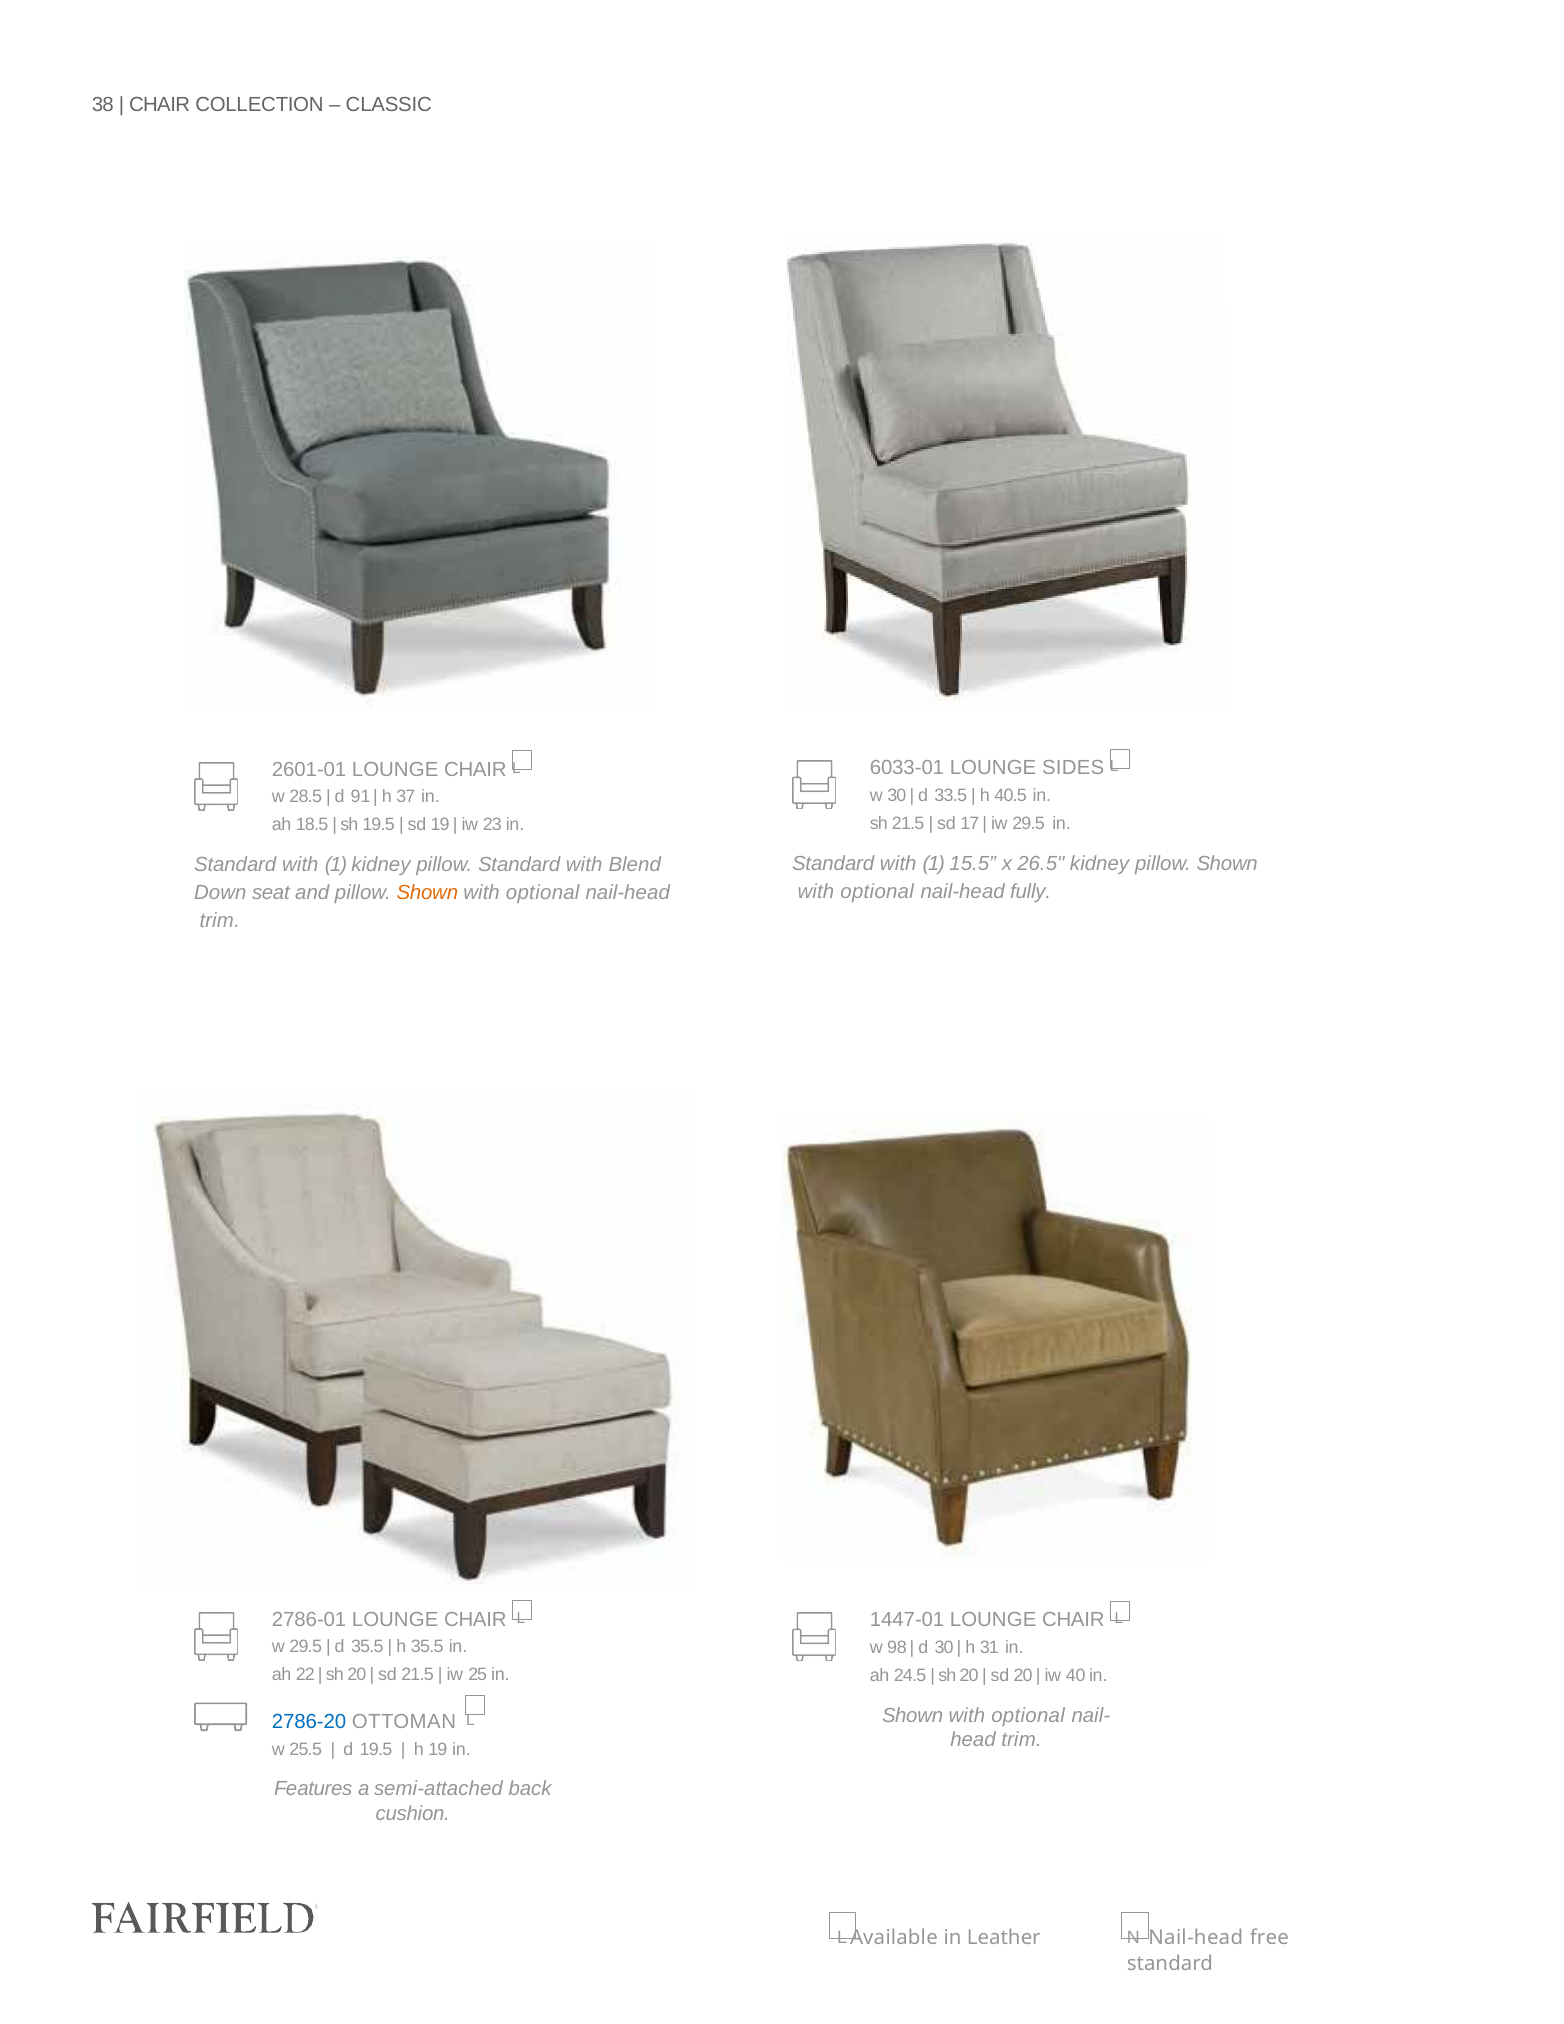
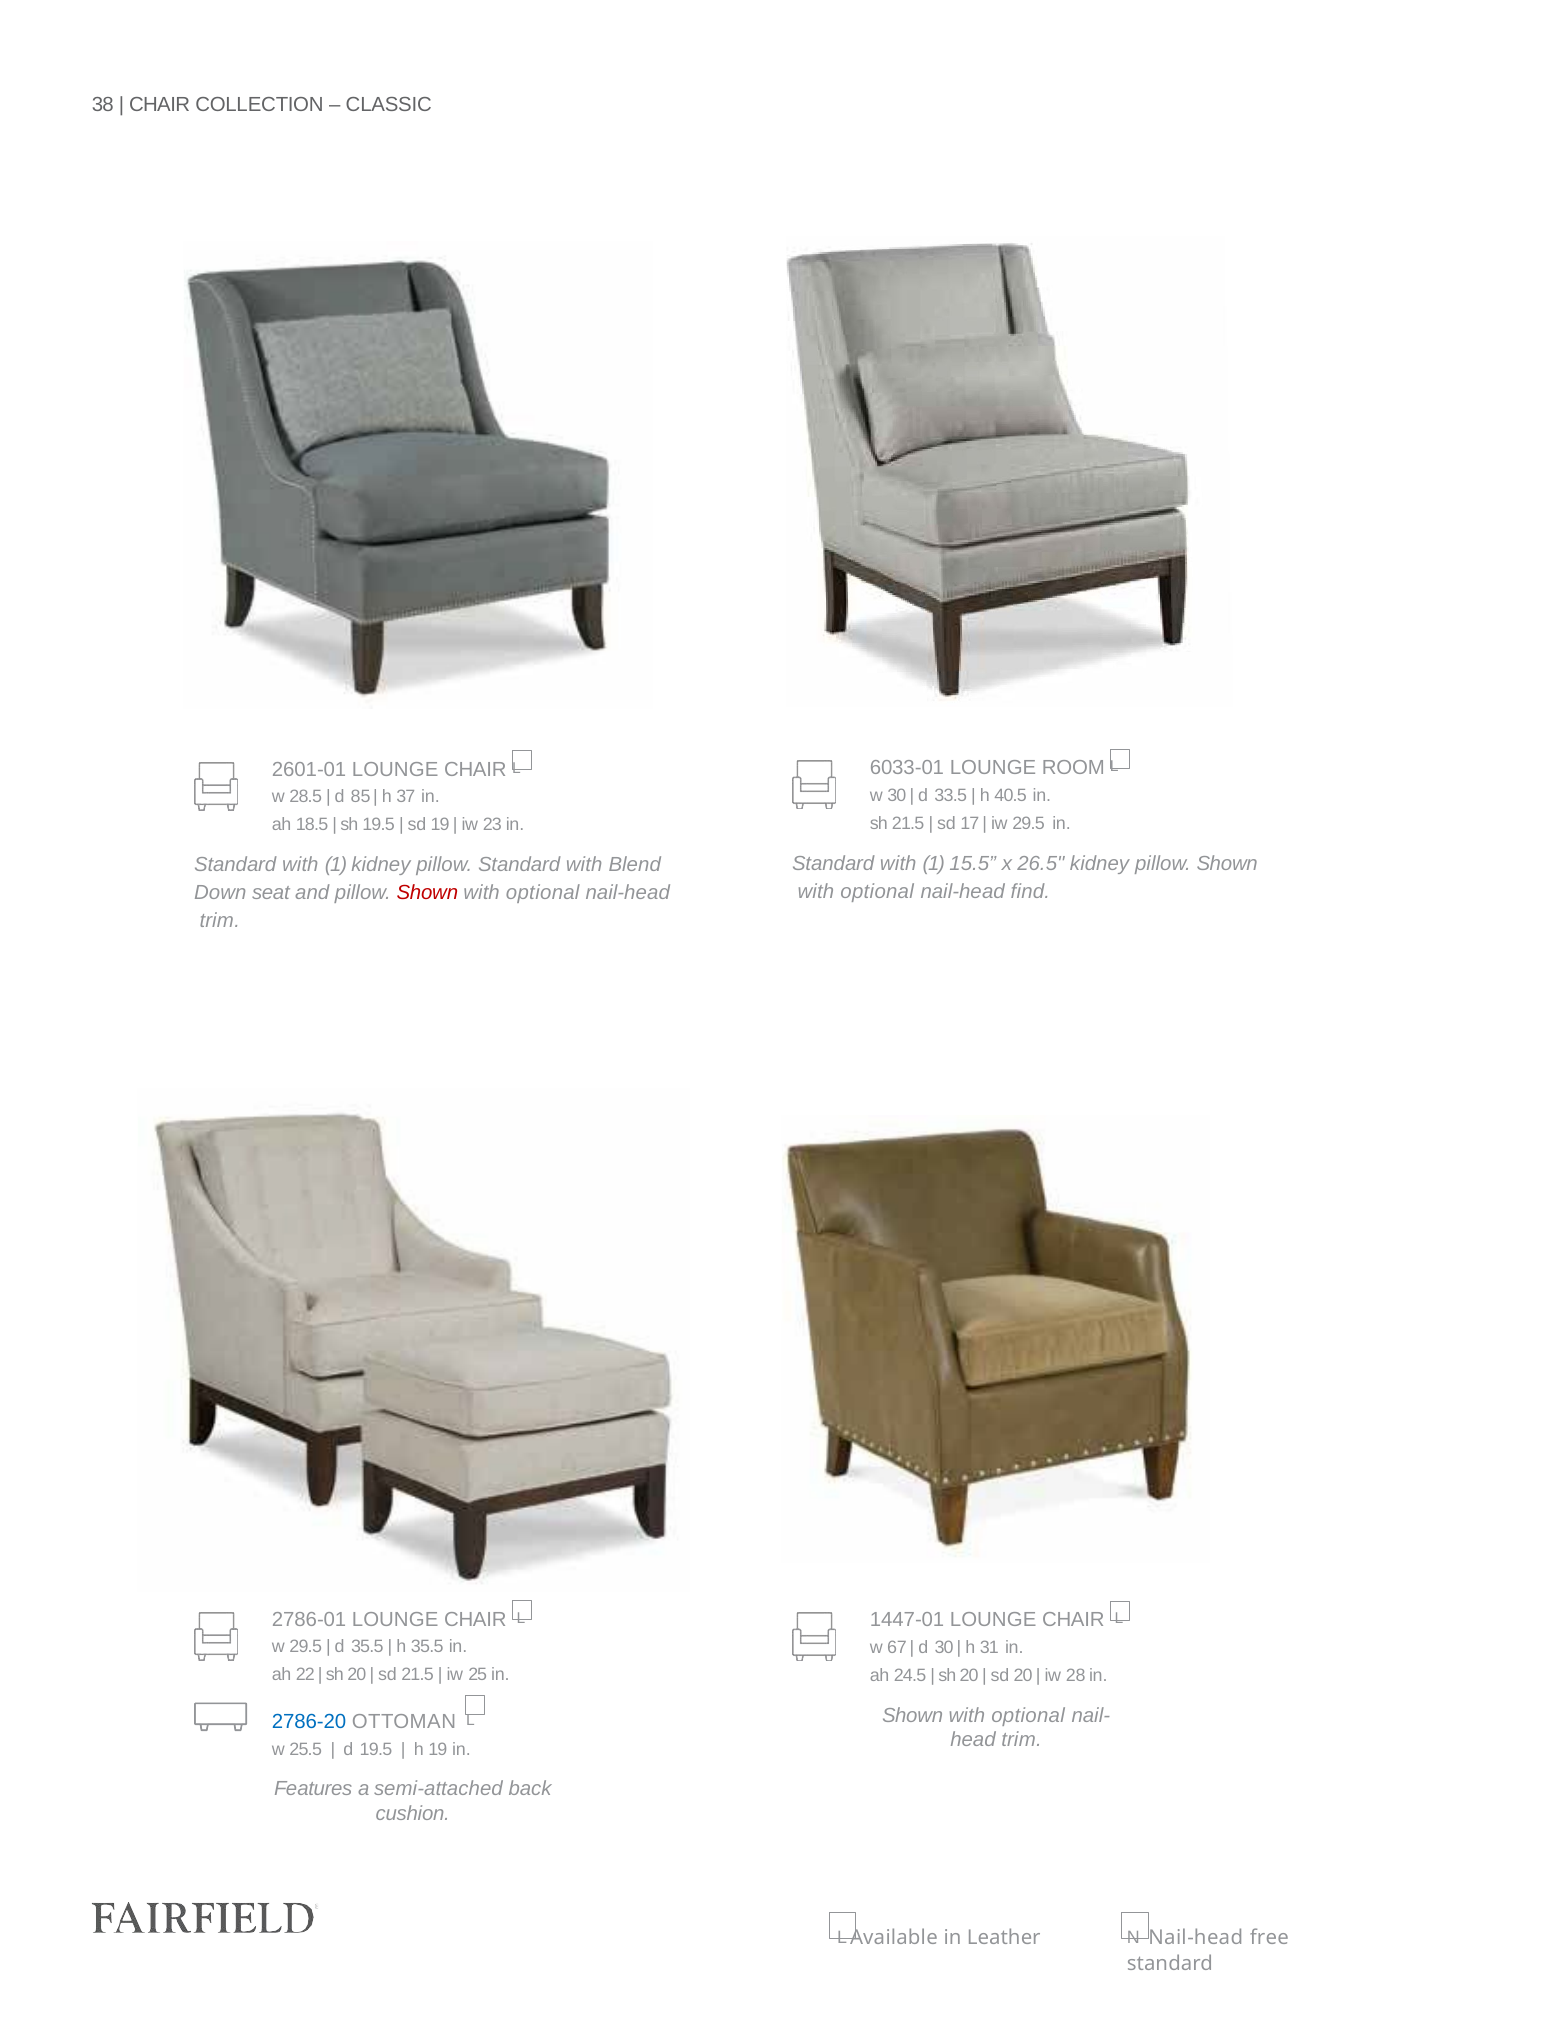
SIDES: SIDES -> ROOM (1073, 768)
91: 91 -> 85 (361, 797)
fully: fully -> find (1030, 891)
Shown colour: orange -> red (427, 893)
98: 98 -> 67 (897, 1647)
40: 40 -> 28 (1076, 1676)
